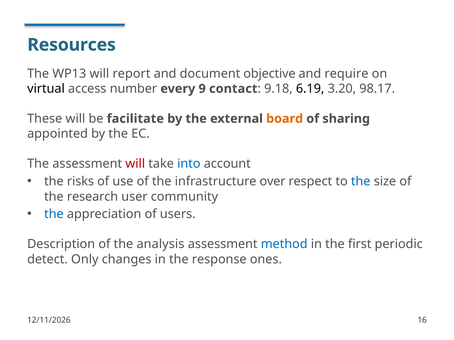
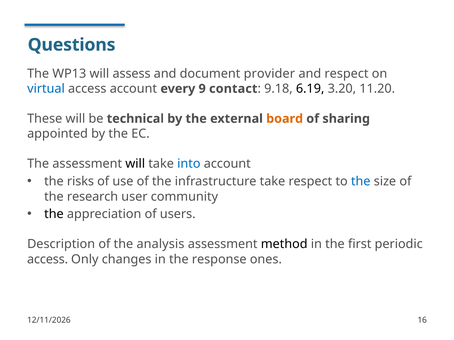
Resources: Resources -> Questions (72, 45)
report: report -> assess (132, 74)
objective: objective -> provider (269, 74)
and require: require -> respect (347, 74)
virtual colour: black -> blue (46, 89)
access number: number -> account (133, 89)
98.17: 98.17 -> 11.20 (377, 89)
facilitate: facilitate -> technical (135, 119)
will colour: red -> black (135, 164)
infrastructure over: over -> take (272, 182)
the colour: blue -> black (54, 214)
method colour: blue -> black (284, 244)
detect: detect -> access (48, 260)
